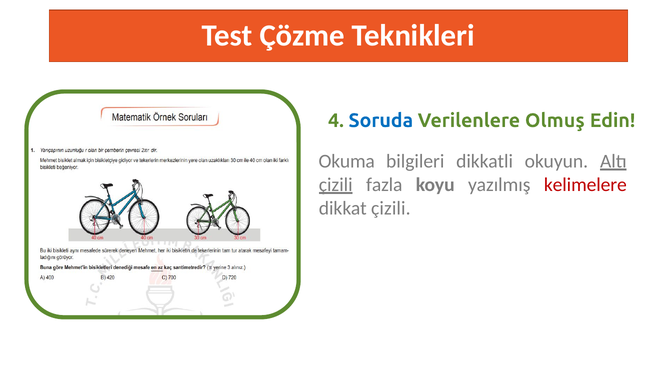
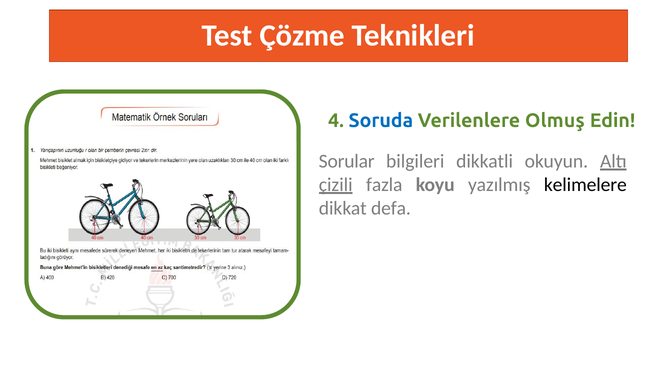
Okuma: Okuma -> Sorular (347, 161)
kelimelere colour: red -> black (585, 185)
dikkat çizili: çizili -> defa (391, 208)
